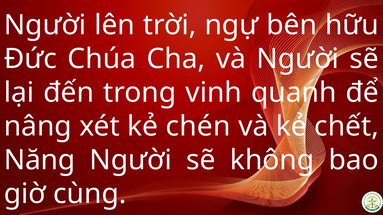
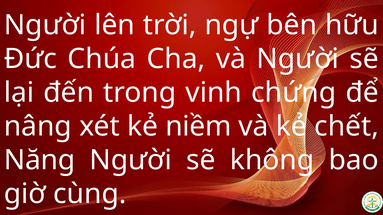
quanh: quanh -> chứng (294, 93)
chén: chén -> niềm (198, 127)
